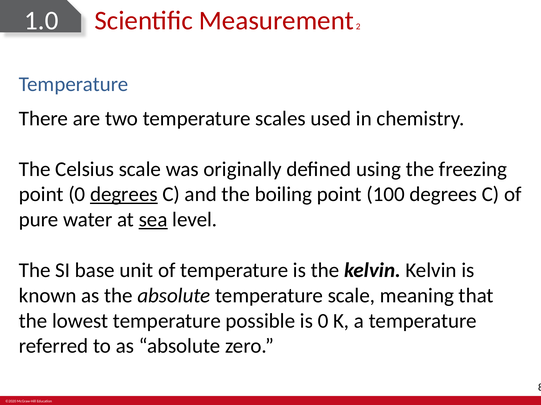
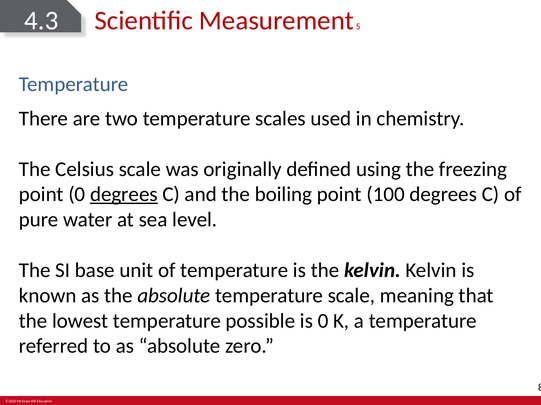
1.0: 1.0 -> 4.3 (41, 21)
2: 2 -> 5 (358, 27)
sea underline: present -> none (153, 220)
